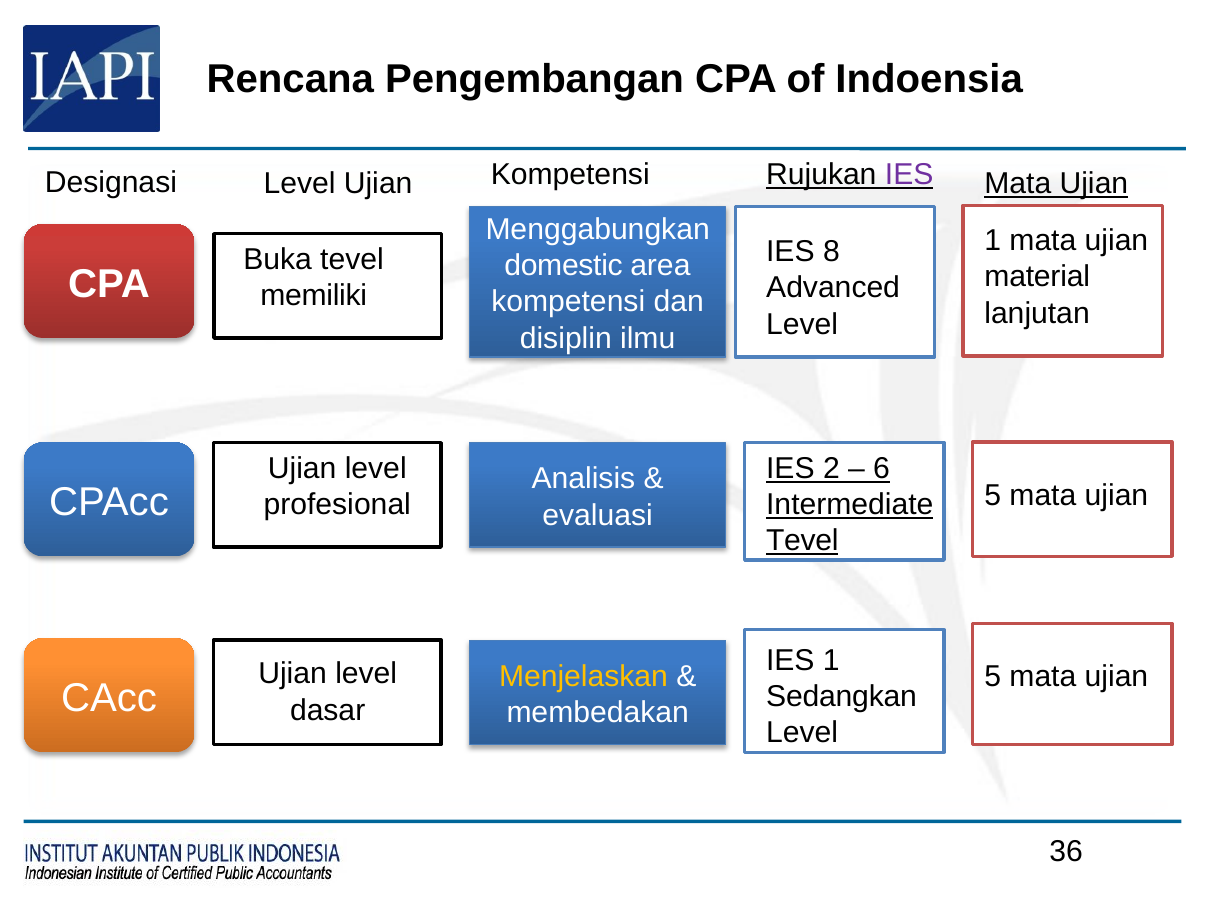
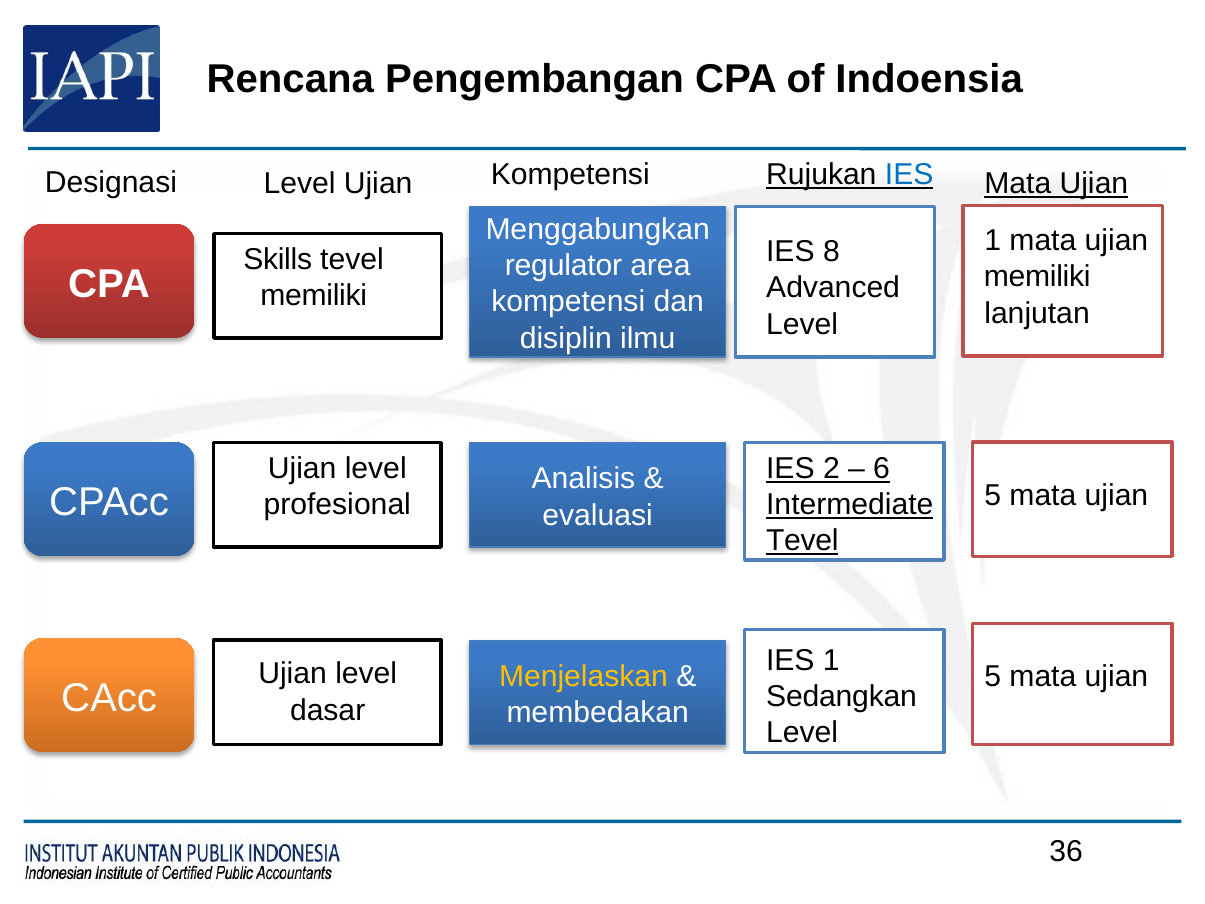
IES colour: purple -> blue (909, 174)
Buka: Buka -> Skills (278, 260)
domestic: domestic -> regulator (563, 266)
material: material -> memiliki (1037, 277)
